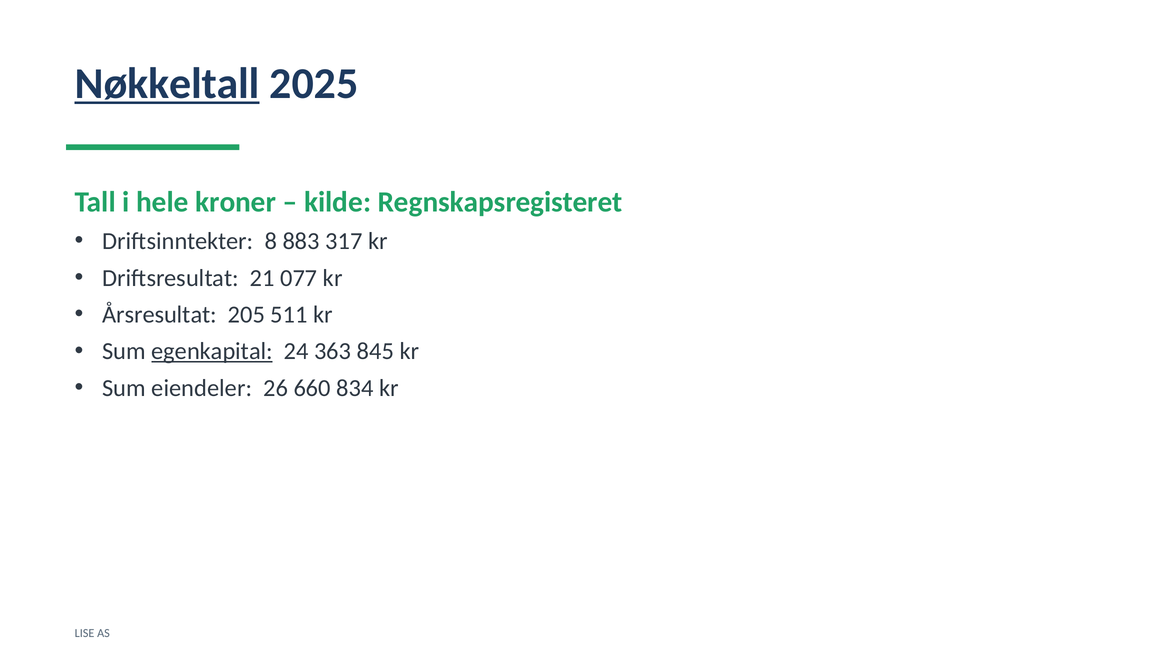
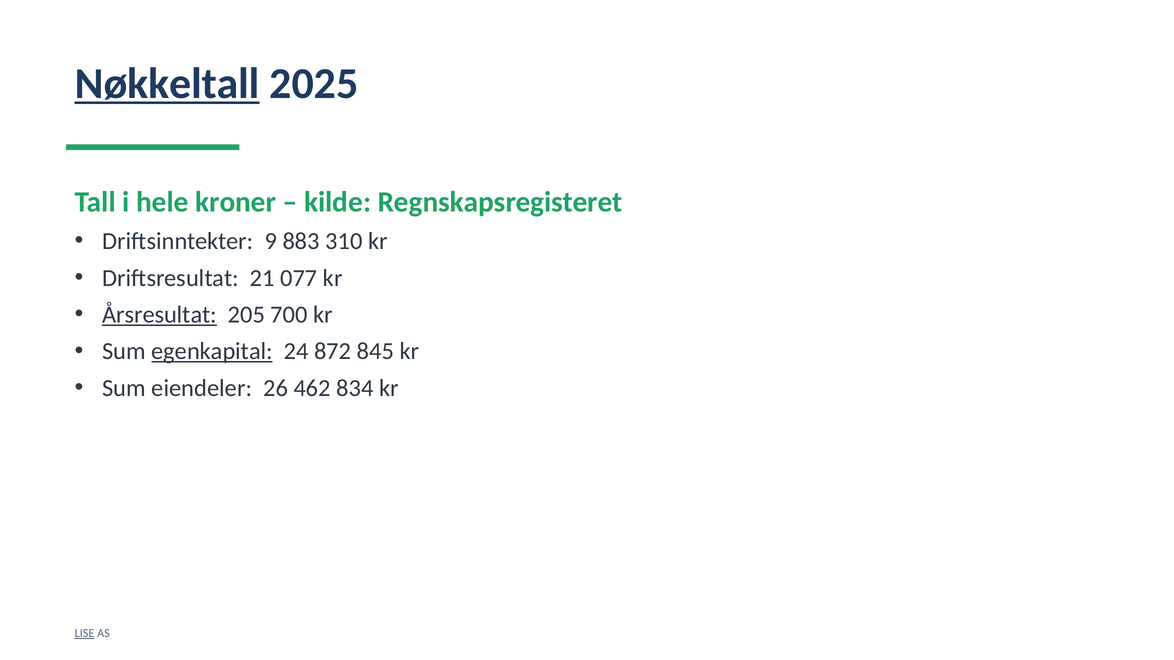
8: 8 -> 9 (271, 241)
317: 317 -> 310 (344, 241)
Årsresultat underline: none -> present (160, 315)
511: 511 -> 700 (289, 315)
363: 363 -> 872 (333, 352)
660: 660 -> 462 (312, 388)
LISE underline: none -> present (85, 634)
